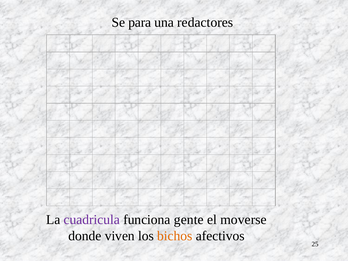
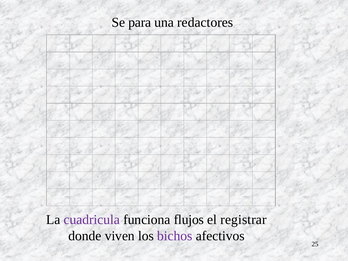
gente: gente -> flujos (189, 220)
moverse: moverse -> registrar (244, 220)
bichos colour: orange -> purple (175, 236)
